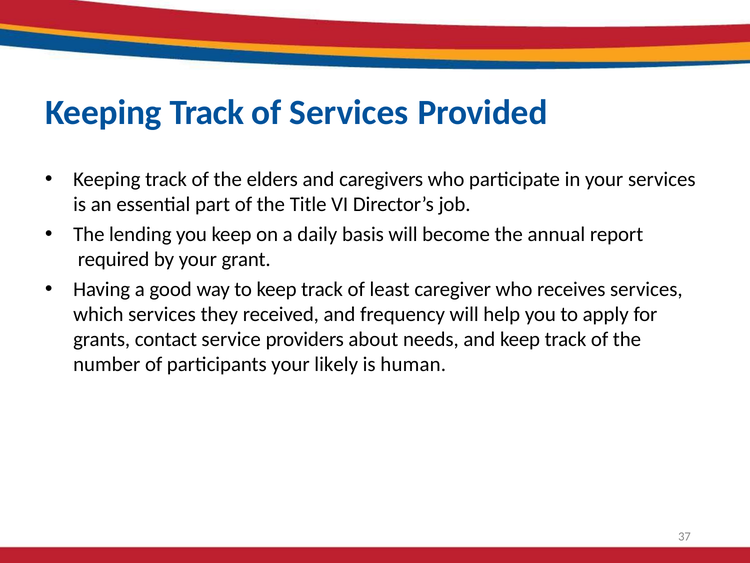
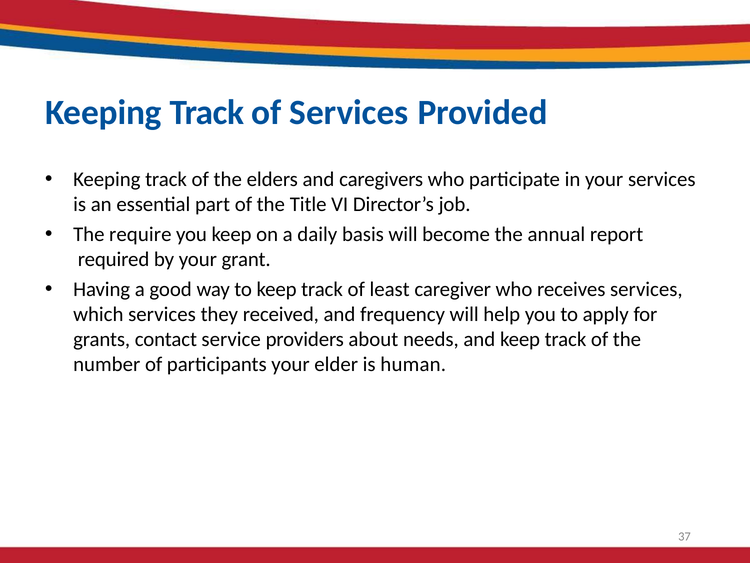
lending: lending -> require (140, 234)
likely: likely -> elder (336, 364)
